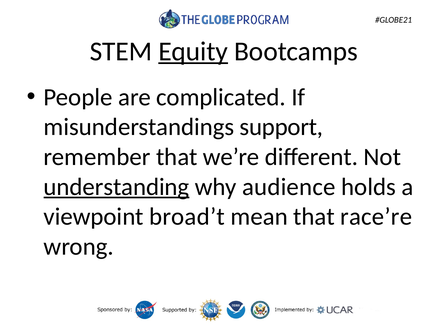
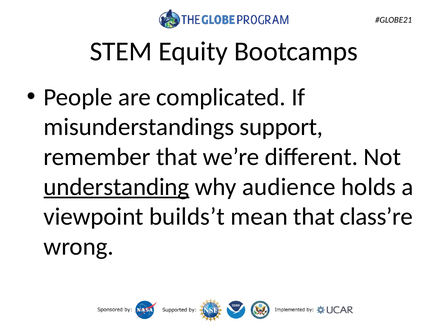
Equity underline: present -> none (193, 51)
broad’t: broad’t -> builds’t (187, 217)
race’re: race’re -> class’re (376, 217)
